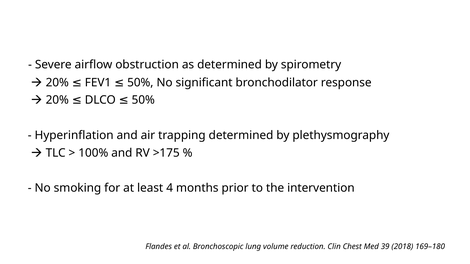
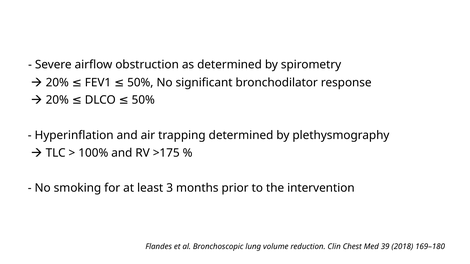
4: 4 -> 3 (170, 188)
